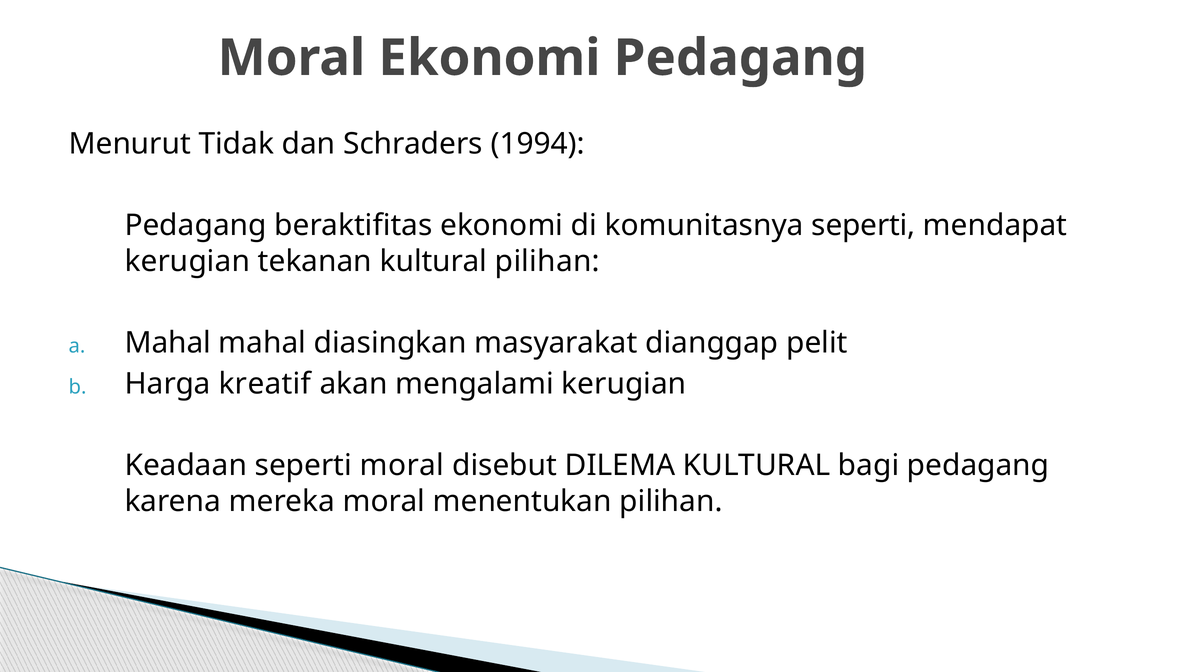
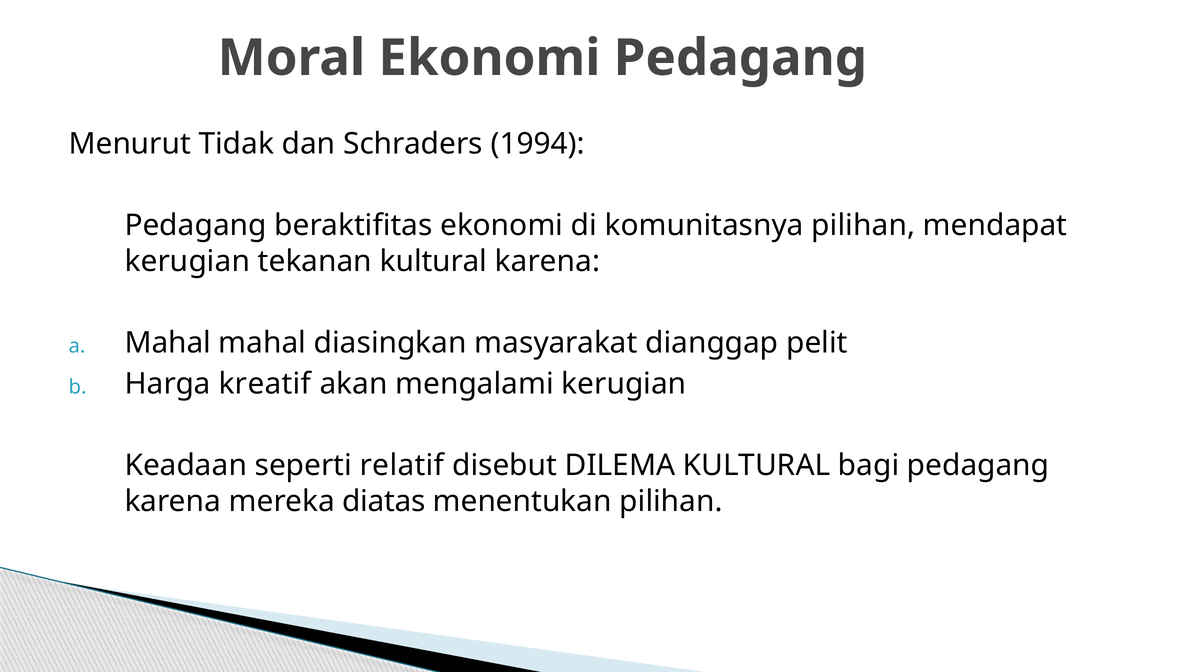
komunitasnya seperti: seperti -> pilihan (863, 226)
kultural pilihan: pilihan -> karena (548, 262)
seperti moral: moral -> relatif (402, 466)
mereka moral: moral -> diatas (384, 502)
